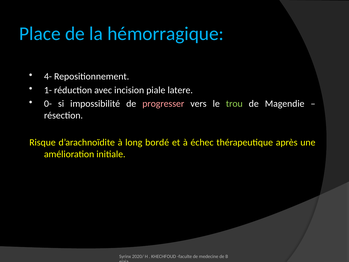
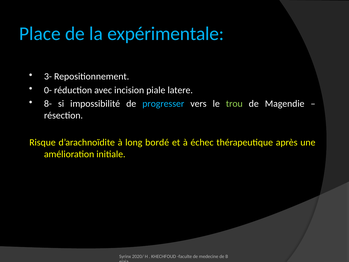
hémorragique: hémorragique -> expérimentale (166, 34)
4-: 4- -> 3- (48, 76)
1-: 1- -> 0- (48, 90)
0-: 0- -> 8- (48, 104)
progresser colour: pink -> light blue (163, 104)
